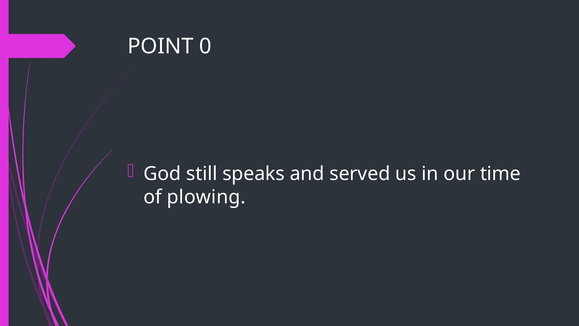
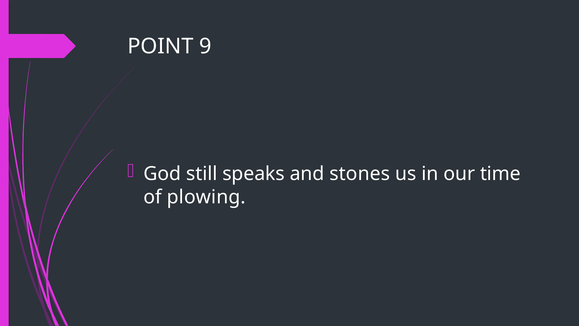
0: 0 -> 9 (205, 46)
served: served -> stones (360, 174)
